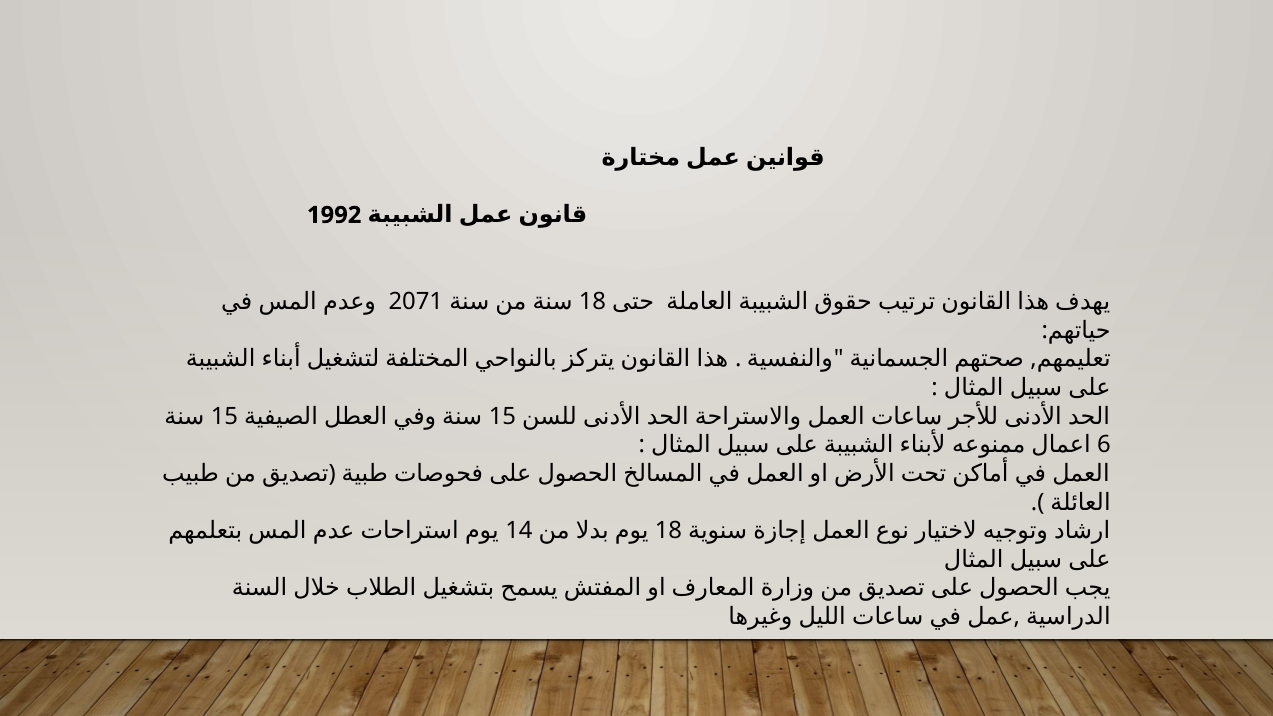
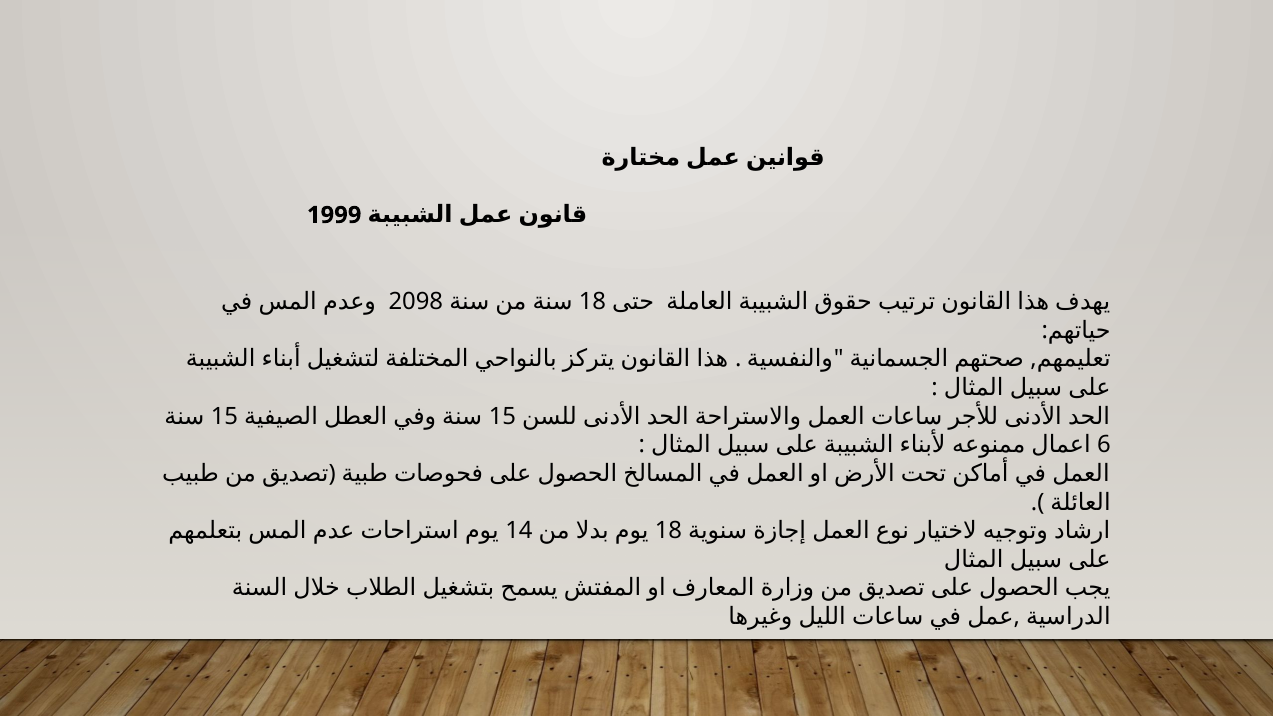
1992: 1992 -> 1999 (334, 215)
2071: 2071 -> 2098 (416, 302)
